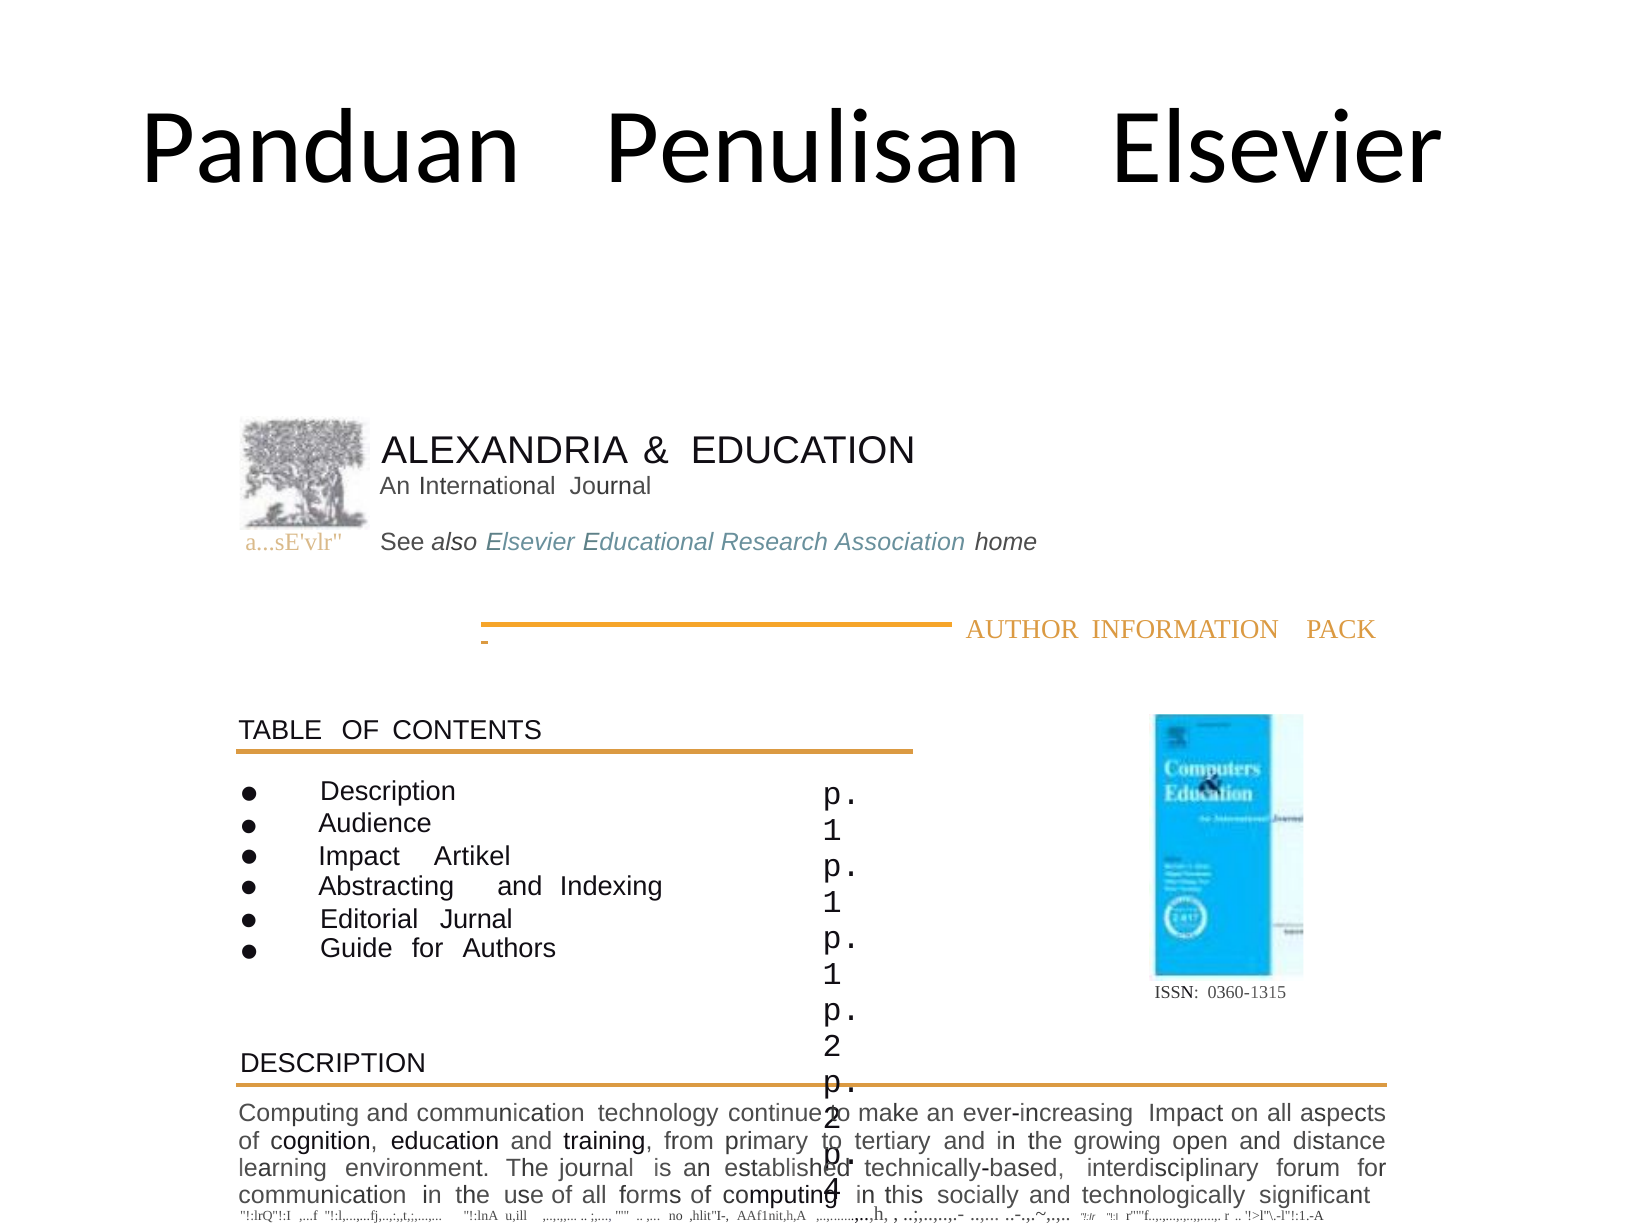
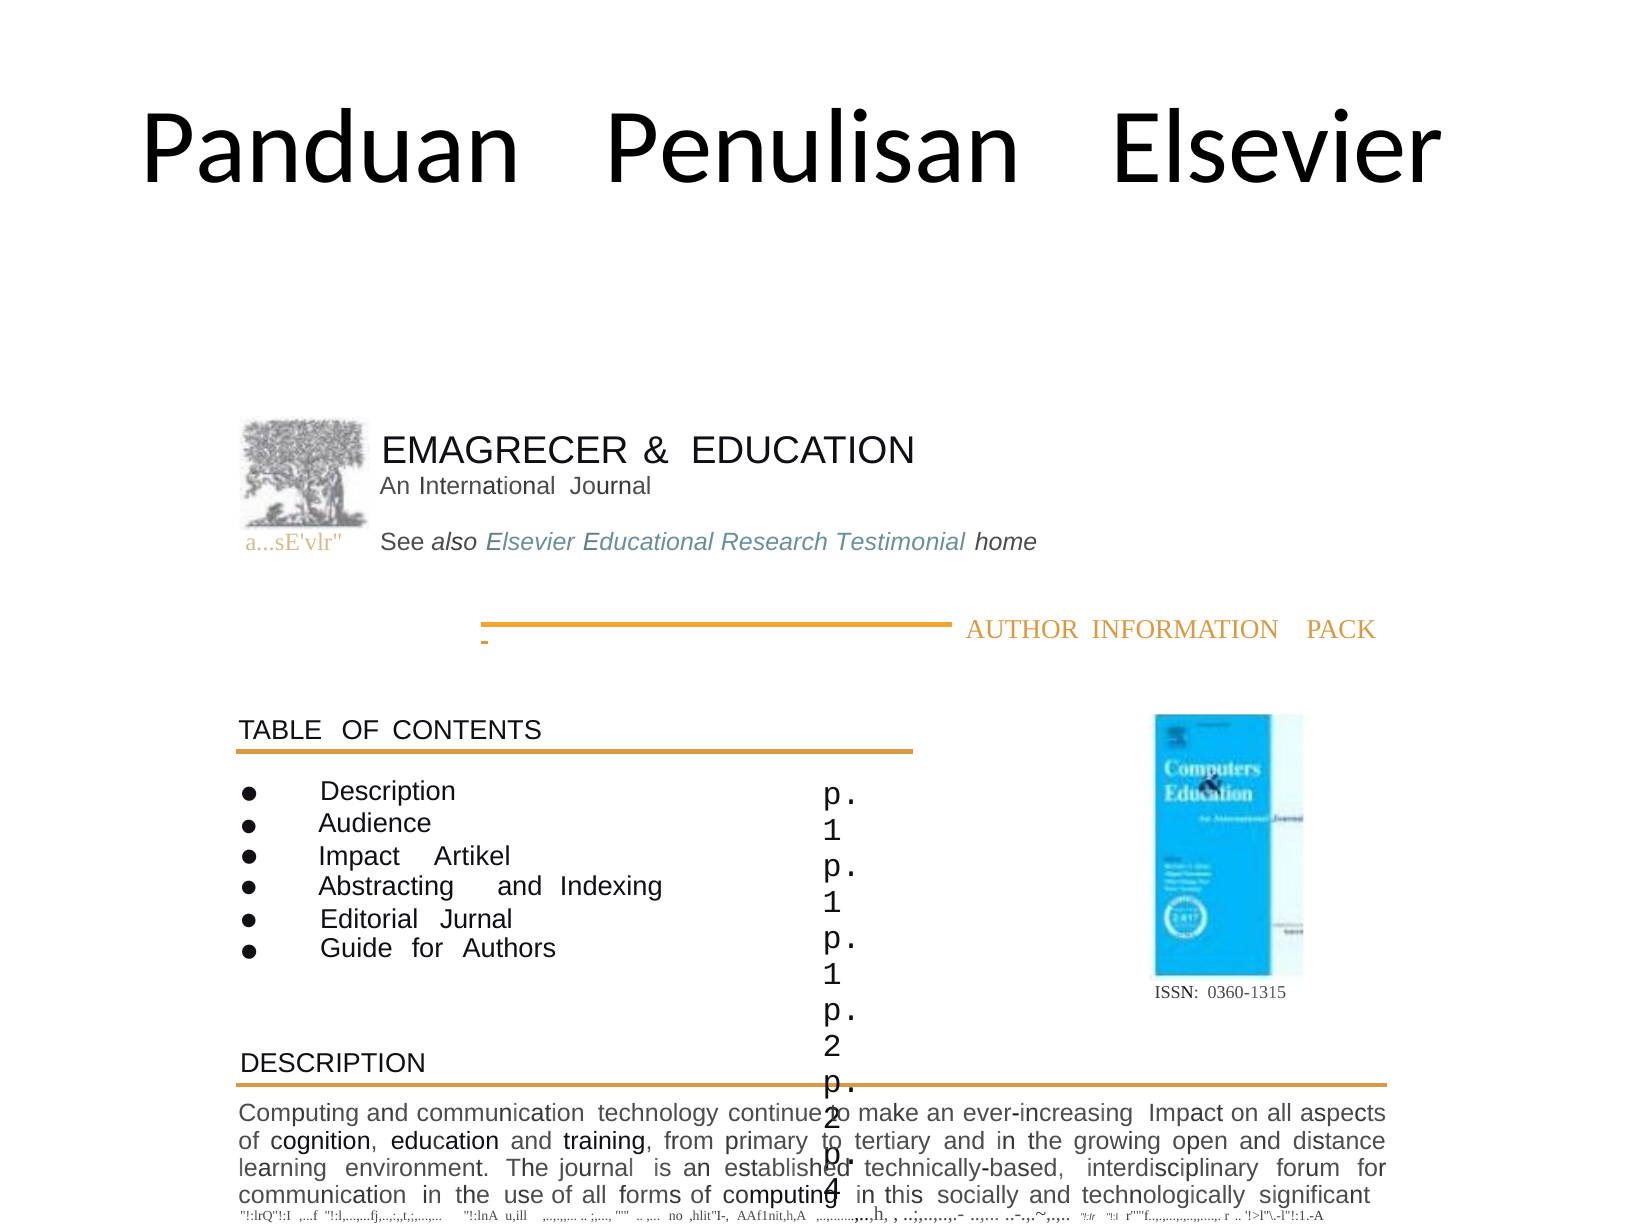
ALEXANDRIA: ALEXANDRIA -> EMAGRECER (505, 451)
Association: Association -> Testimonial (900, 542)
